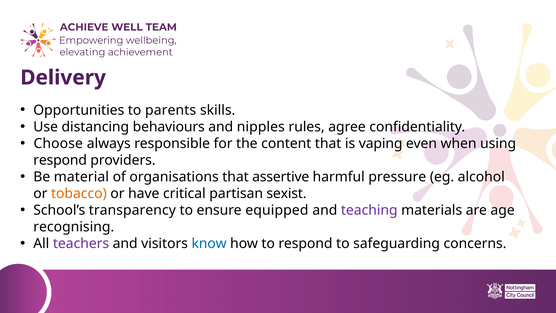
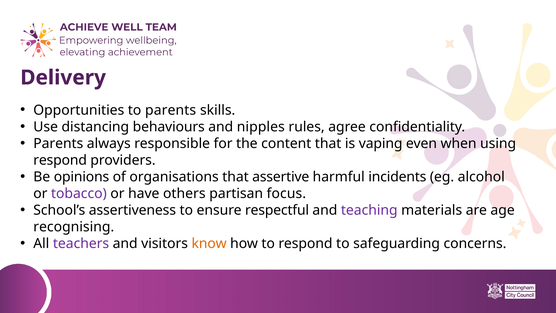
Choose: Choose -> Parents (58, 143)
material: material -> opinions (81, 177)
pressure: pressure -> incidents (397, 177)
tobacco colour: orange -> purple (79, 193)
critical: critical -> others (184, 193)
sexist: sexist -> focus (286, 193)
transparency: transparency -> assertiveness (132, 210)
equipped: equipped -> respectful (277, 210)
know colour: blue -> orange (209, 244)
